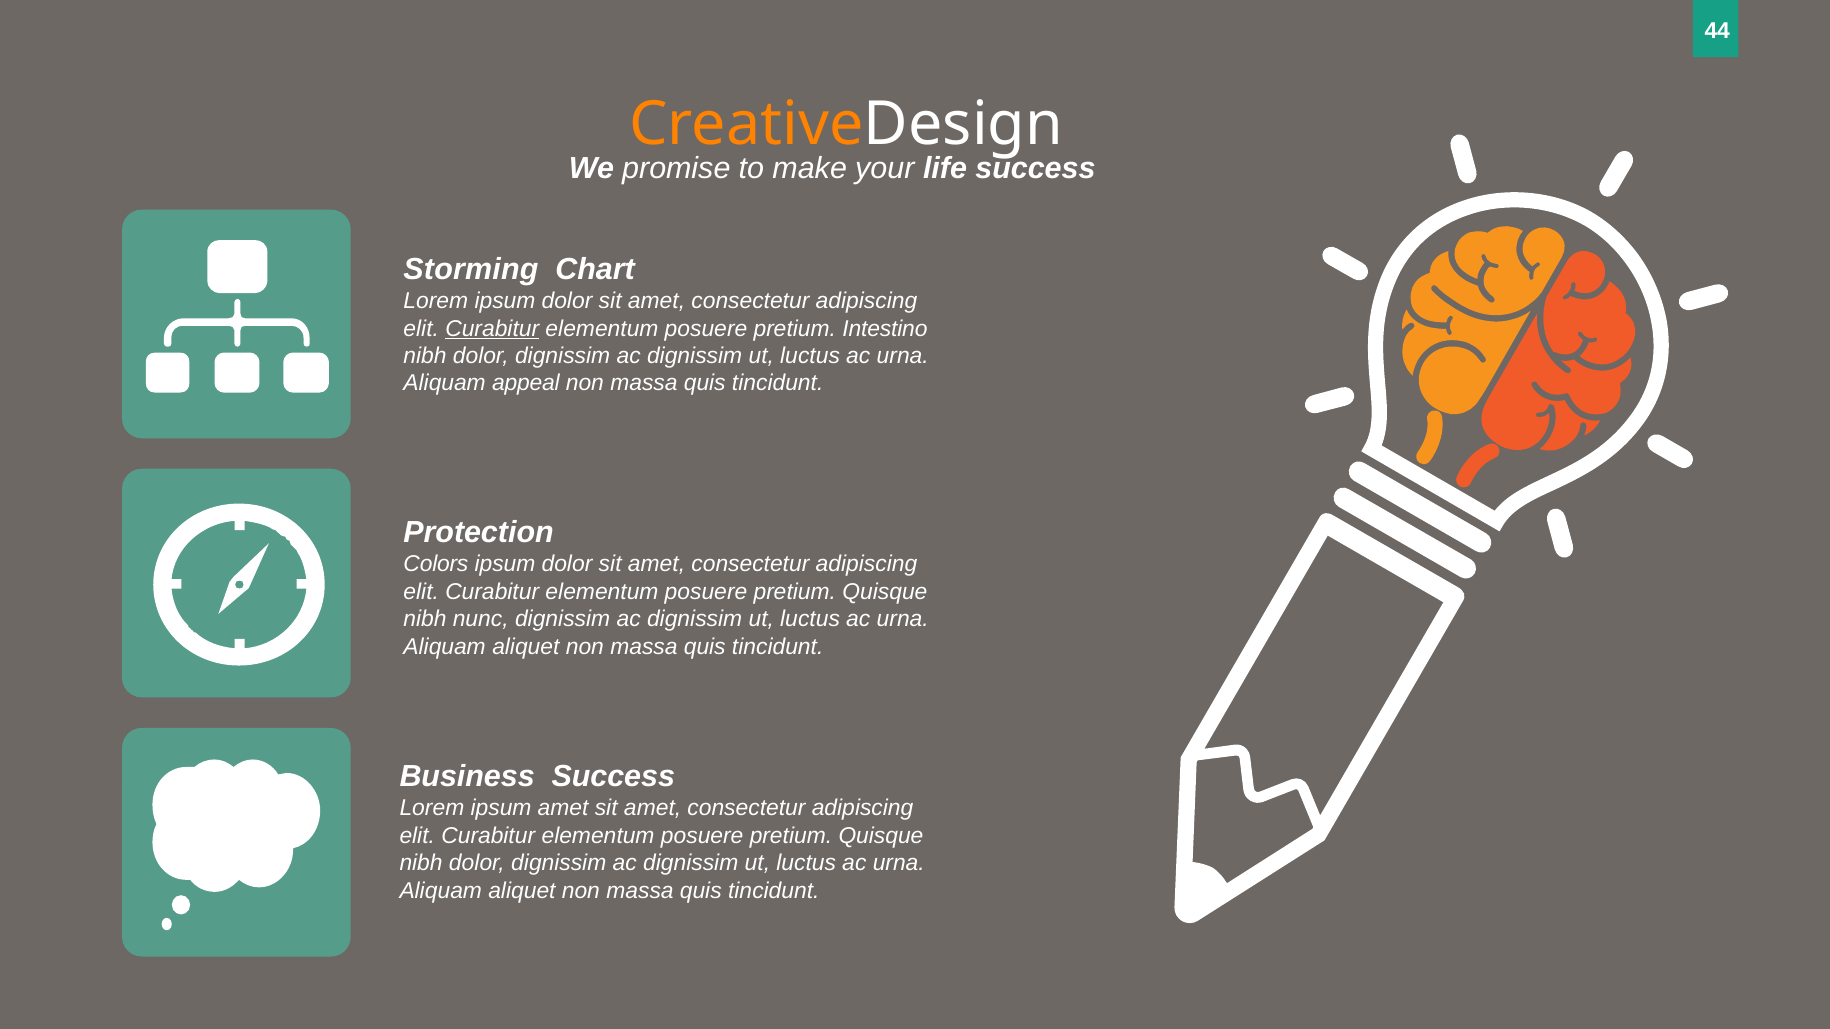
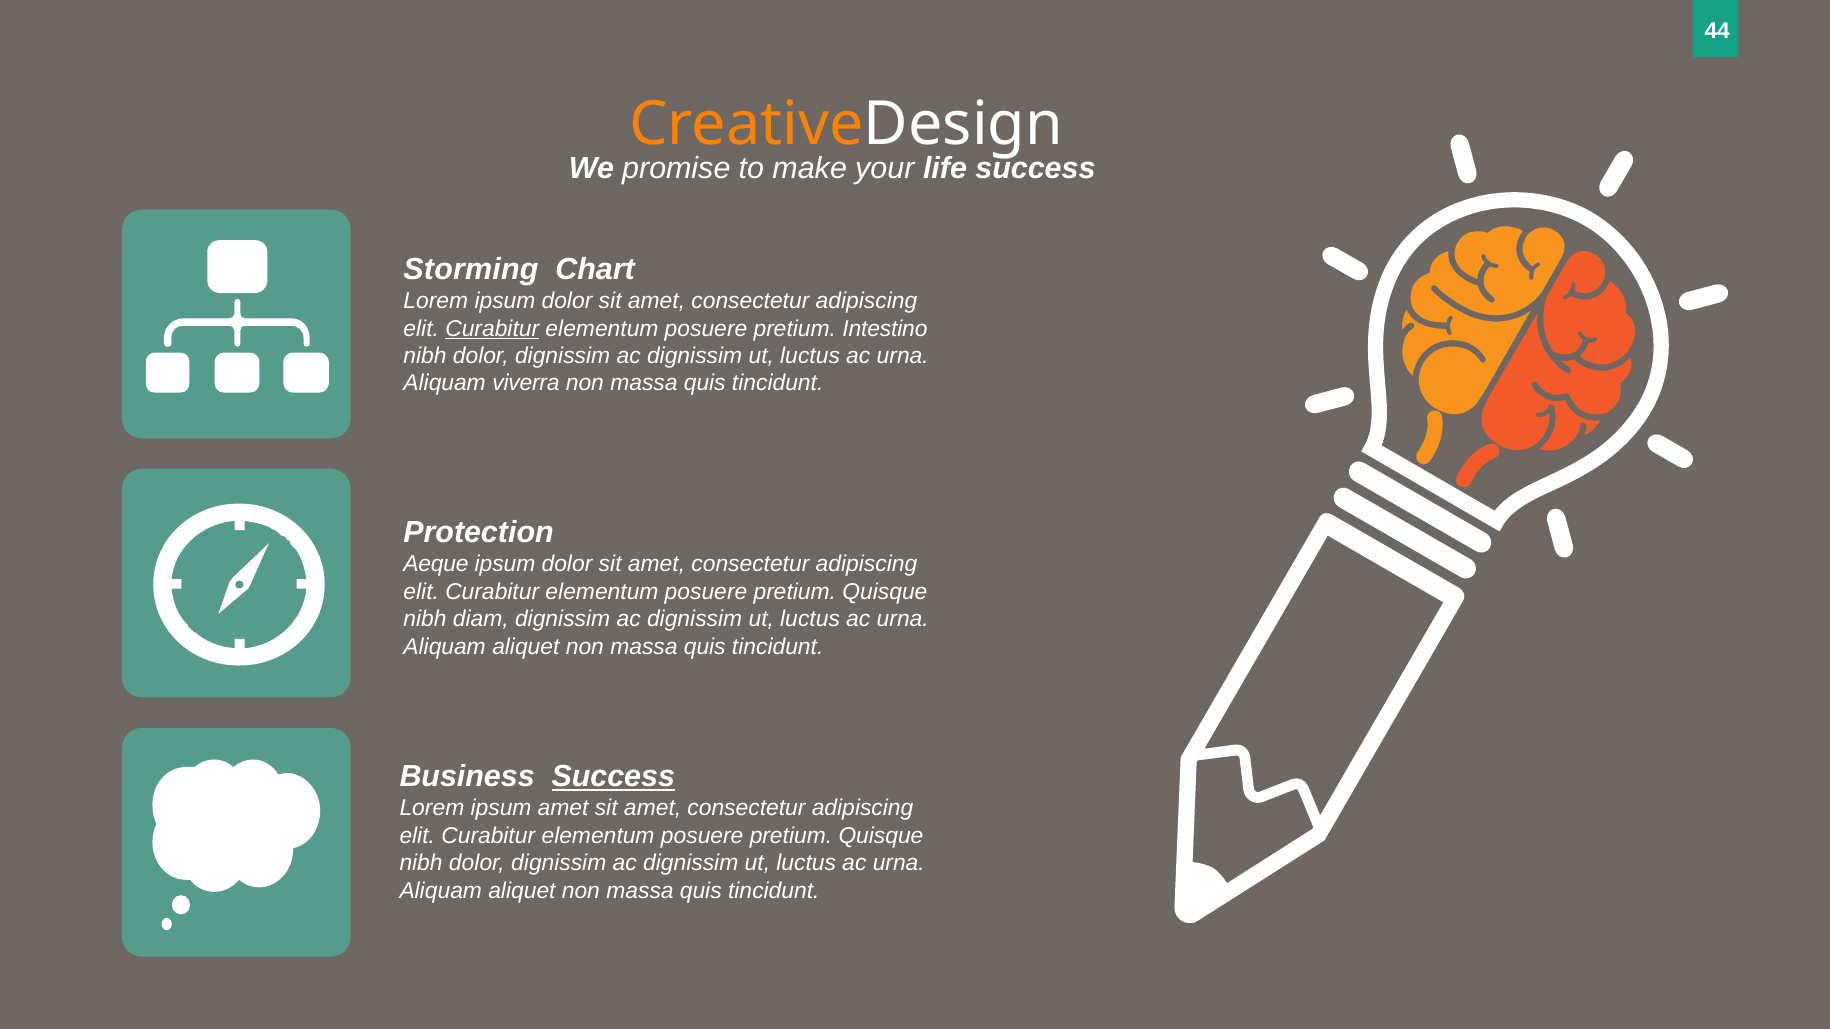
appeal: appeal -> viverra (526, 384)
Colors: Colors -> Aeque (436, 565)
nunc: nunc -> diam (481, 619)
Success underline: none -> present (613, 777)
